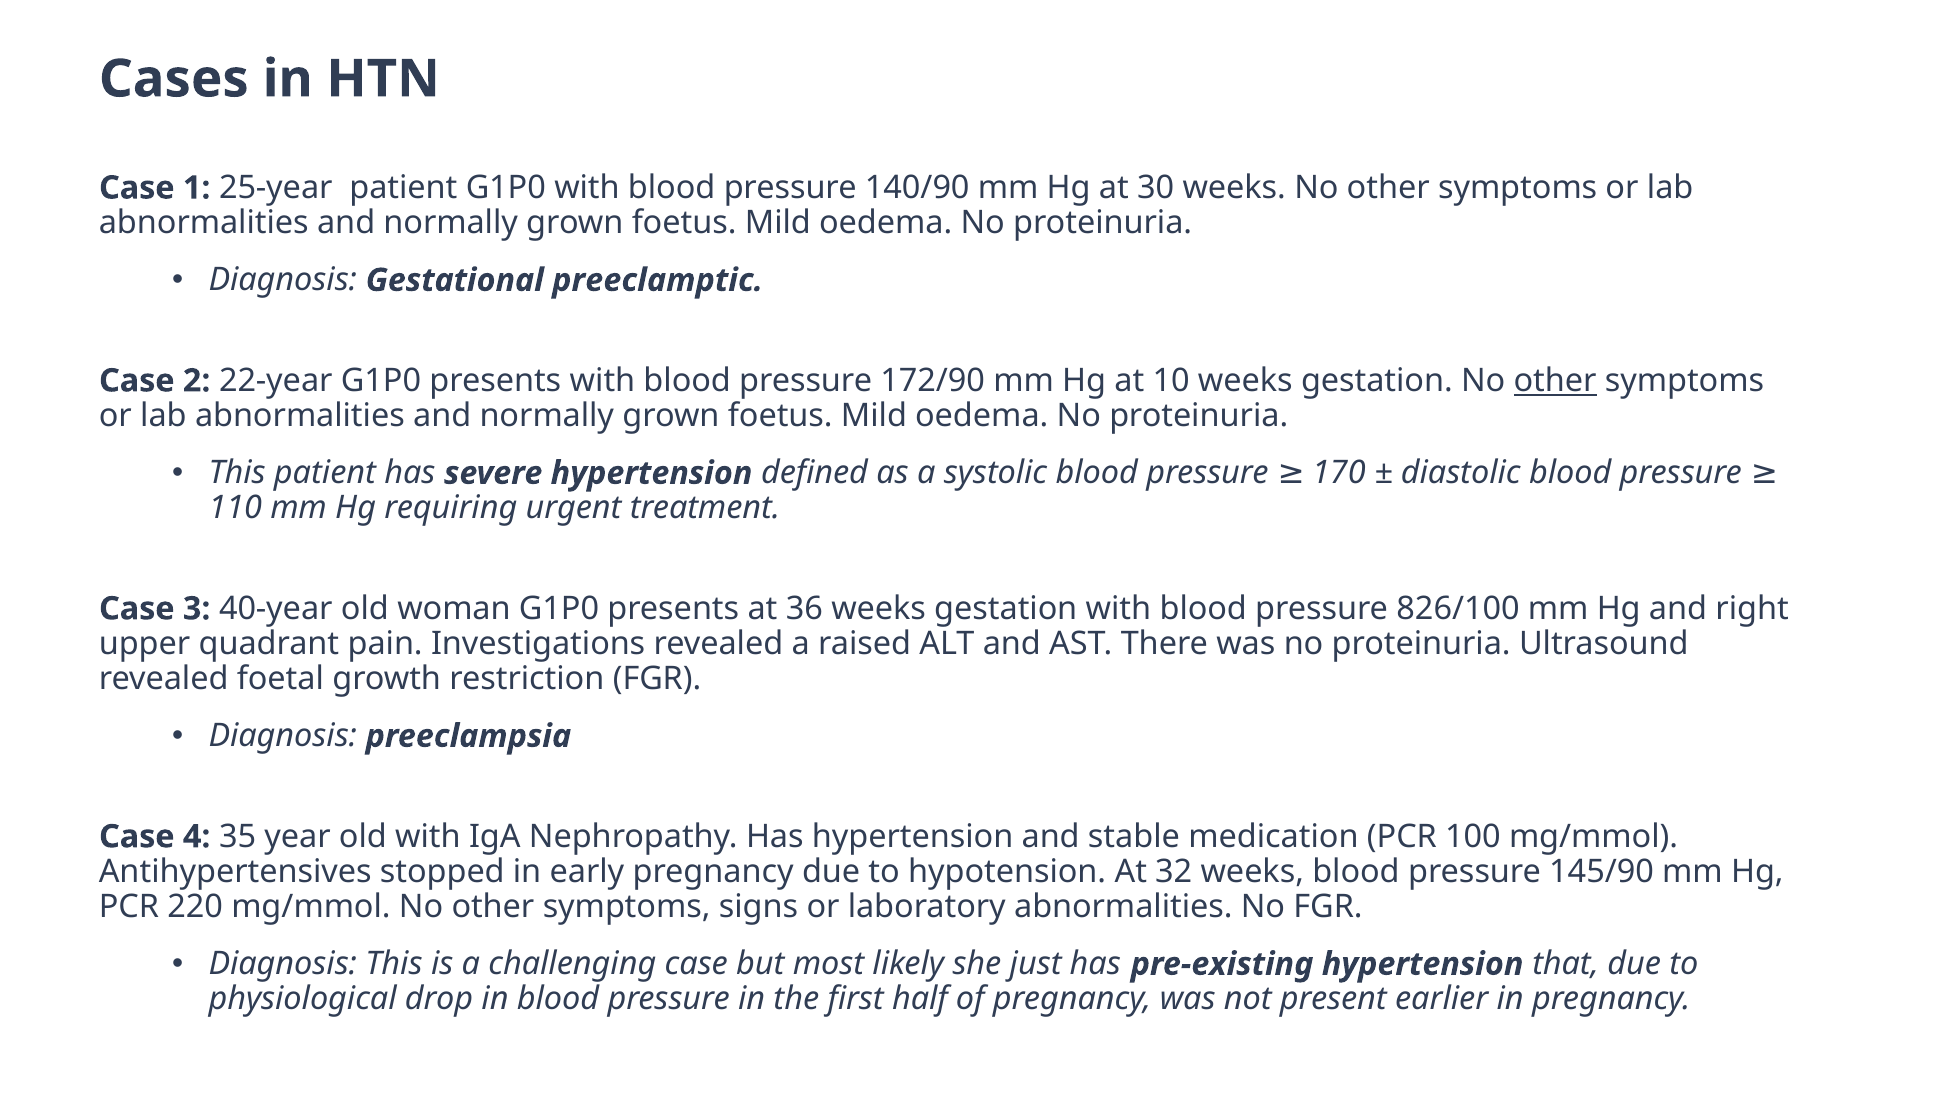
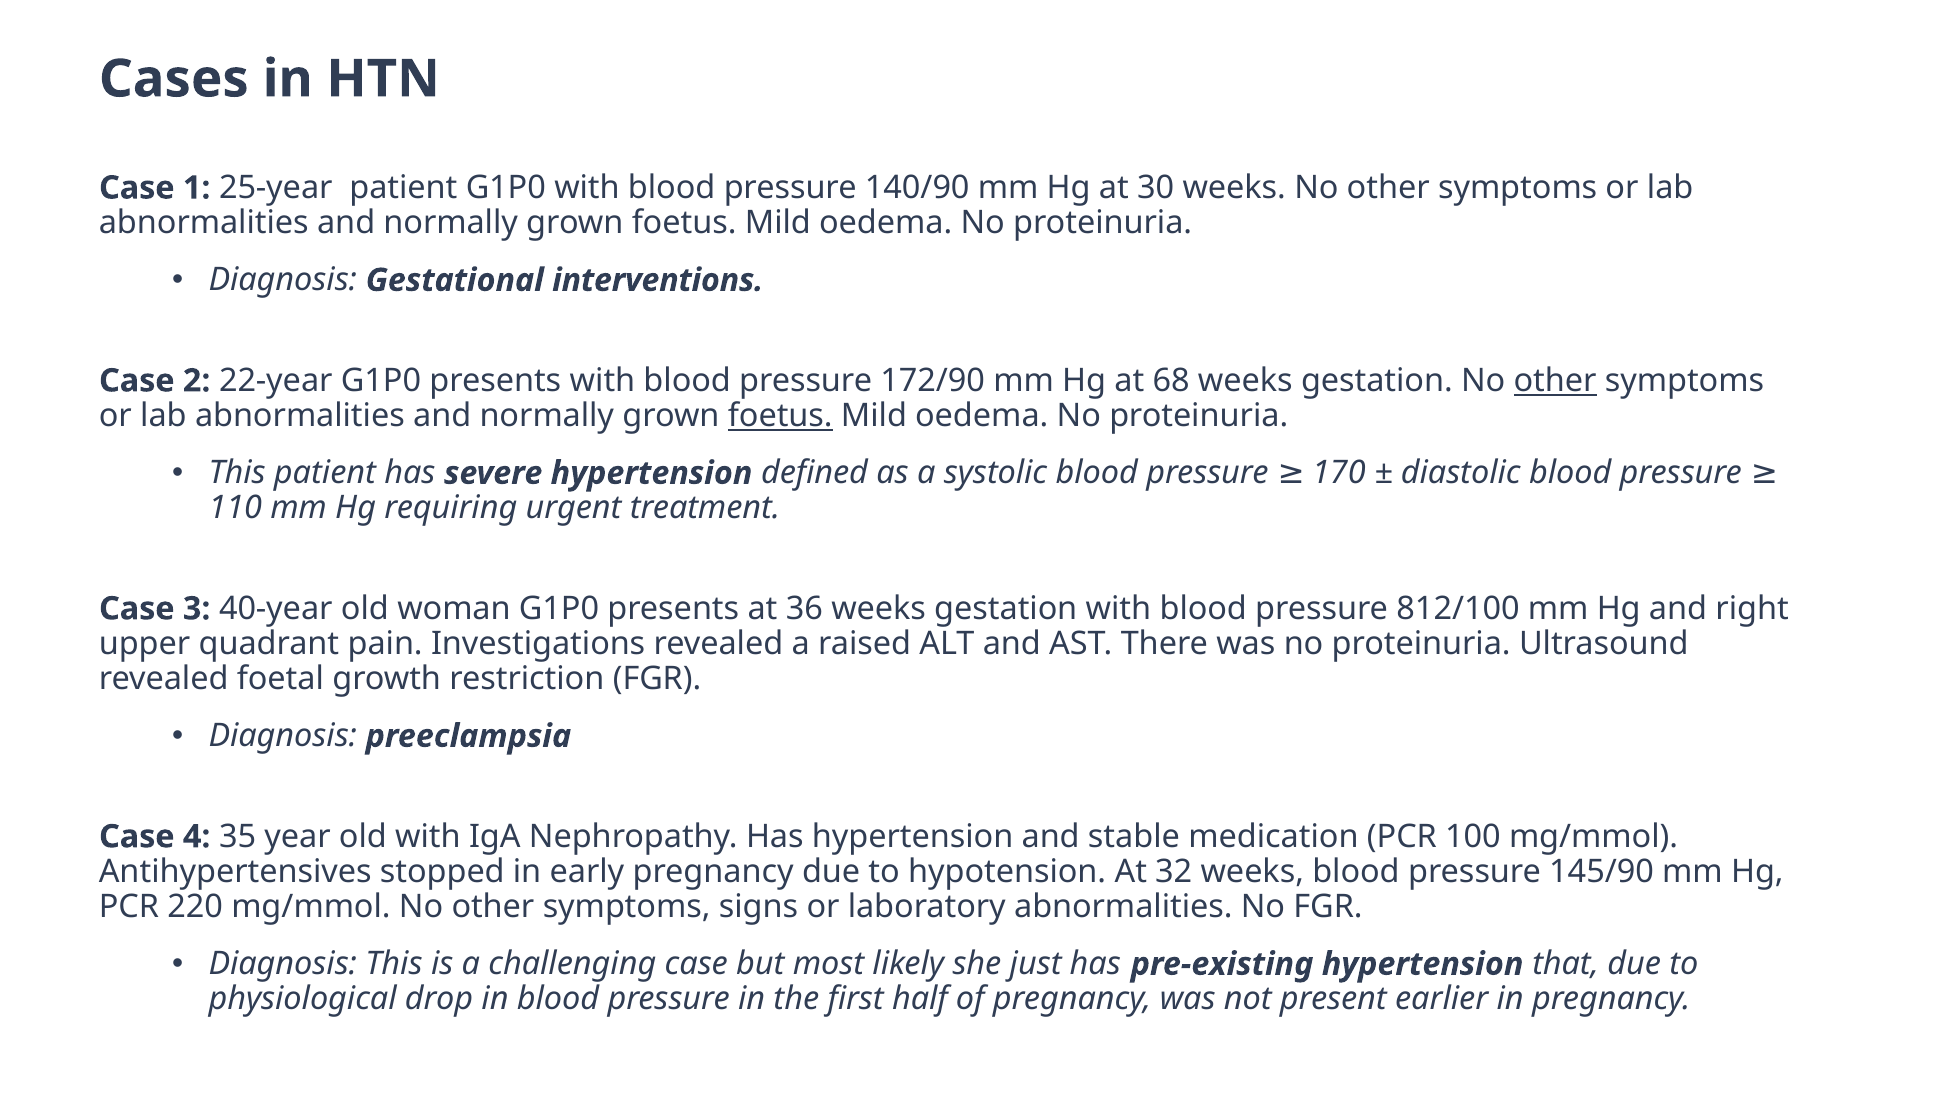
preeclamptic: preeclamptic -> interventions (658, 280)
10: 10 -> 68 (1171, 381)
foetus underline: none -> present (780, 416)
826/100: 826/100 -> 812/100 (1458, 609)
